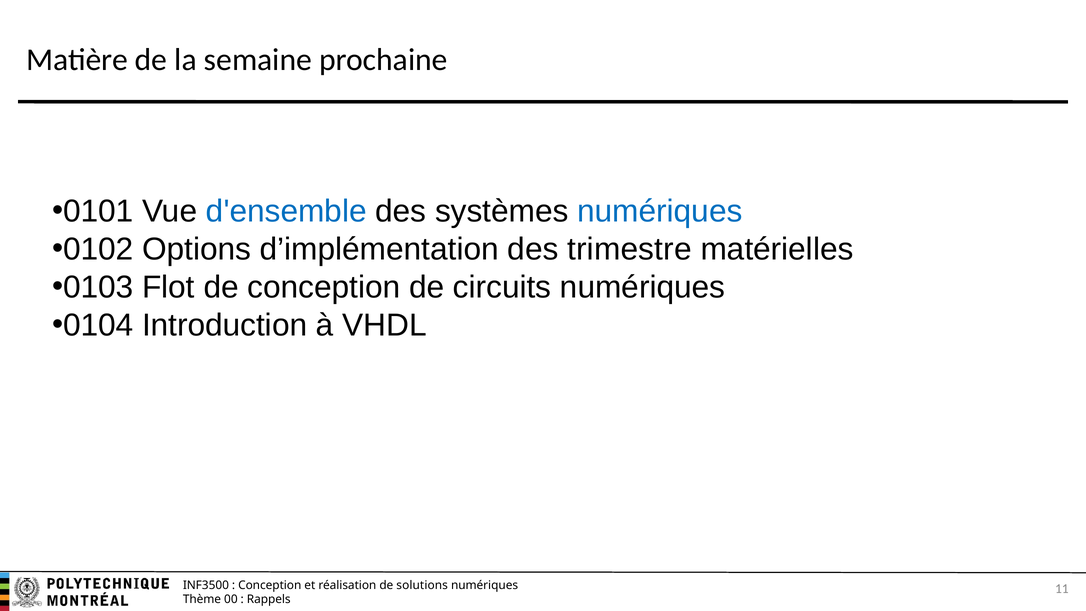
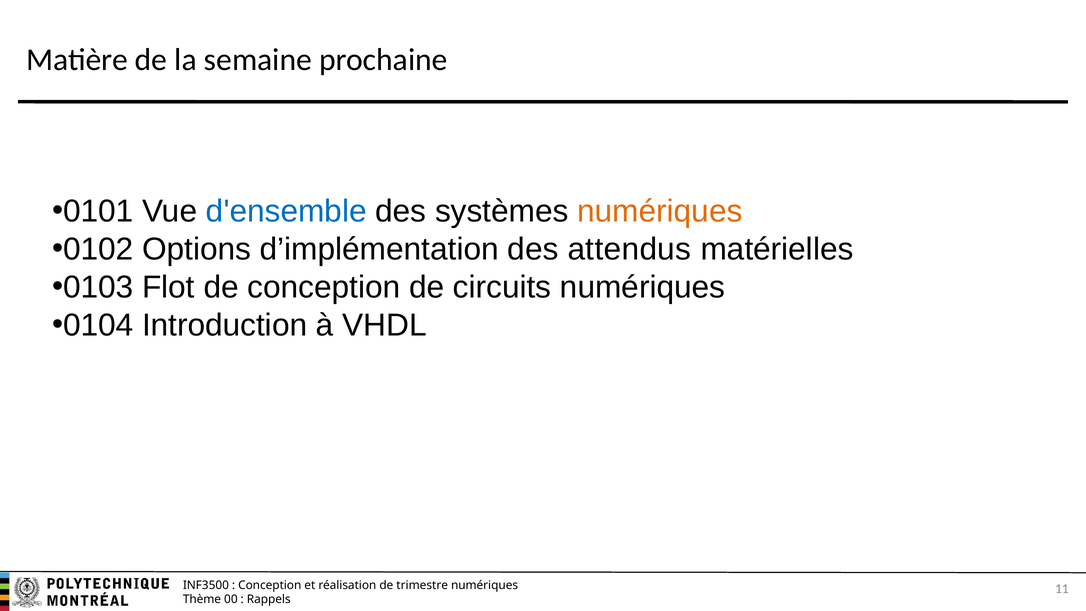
numériques colour: blue -> orange (660, 211)
trimestre: trimestre -> attendus (629, 249)
solutions: solutions -> trimestre (422, 585)
